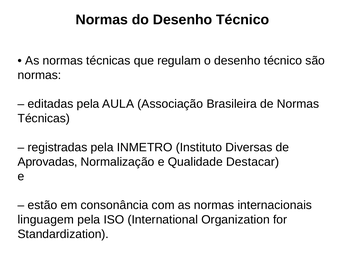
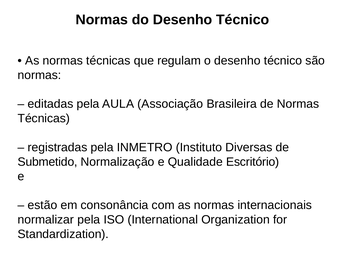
Aprovadas: Aprovadas -> Submetido (48, 162)
Destacar: Destacar -> Escritório (253, 162)
linguagem: linguagem -> normalizar (46, 220)
